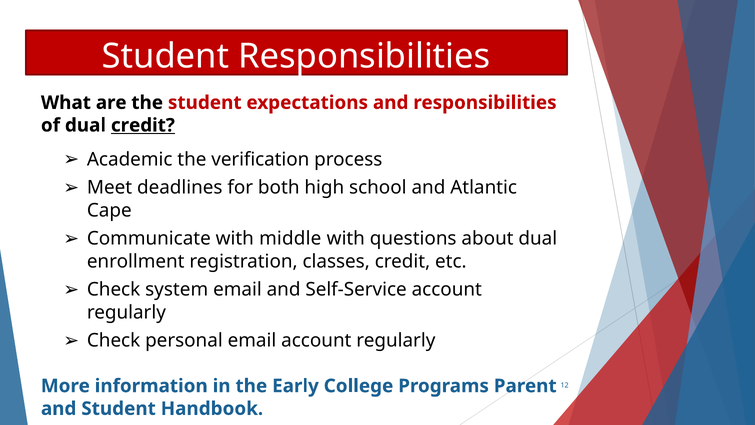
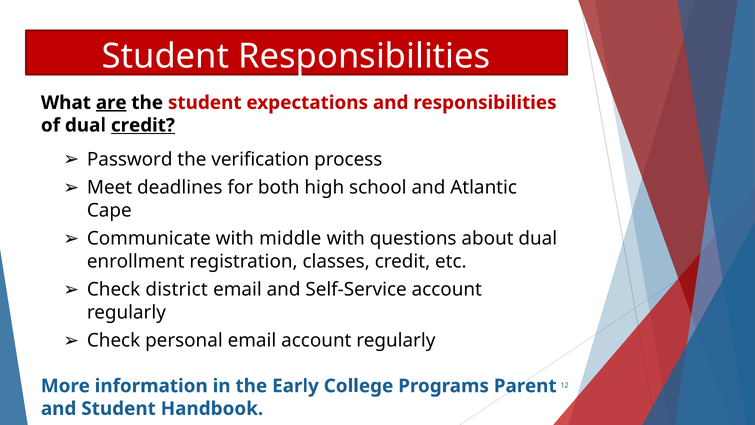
are underline: none -> present (111, 103)
Academic: Academic -> Password (130, 159)
system: system -> district (177, 289)
